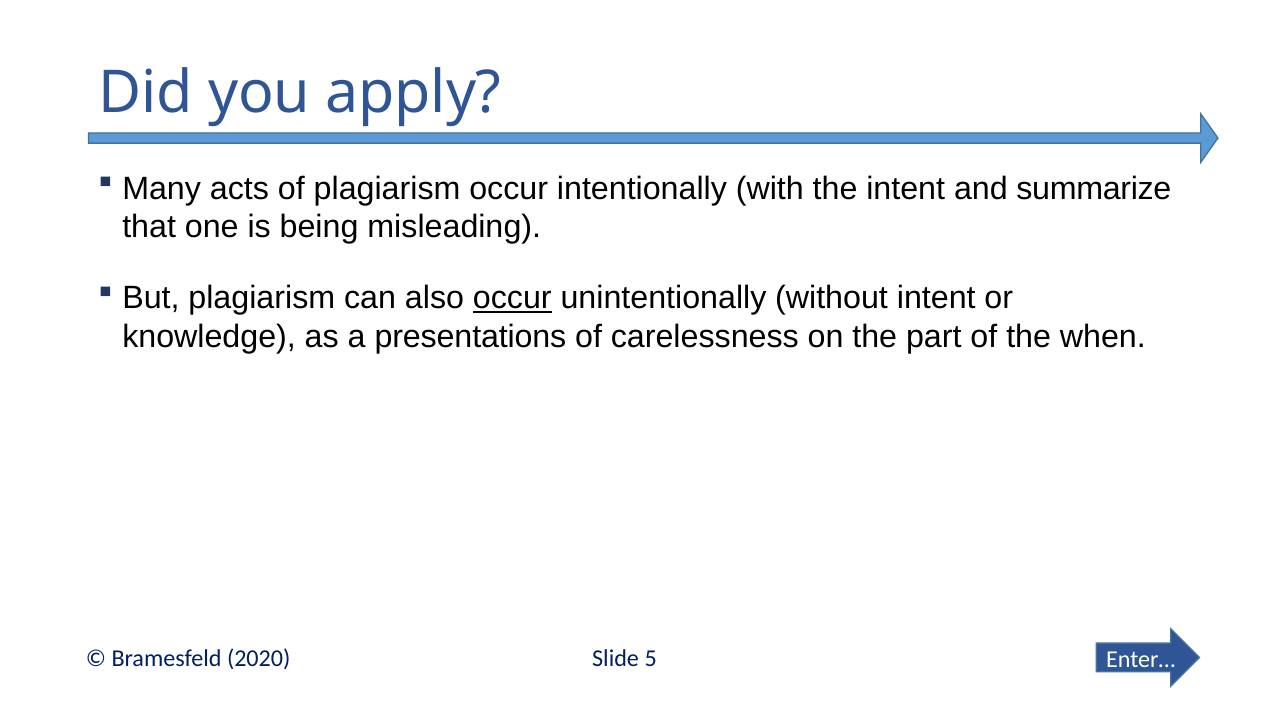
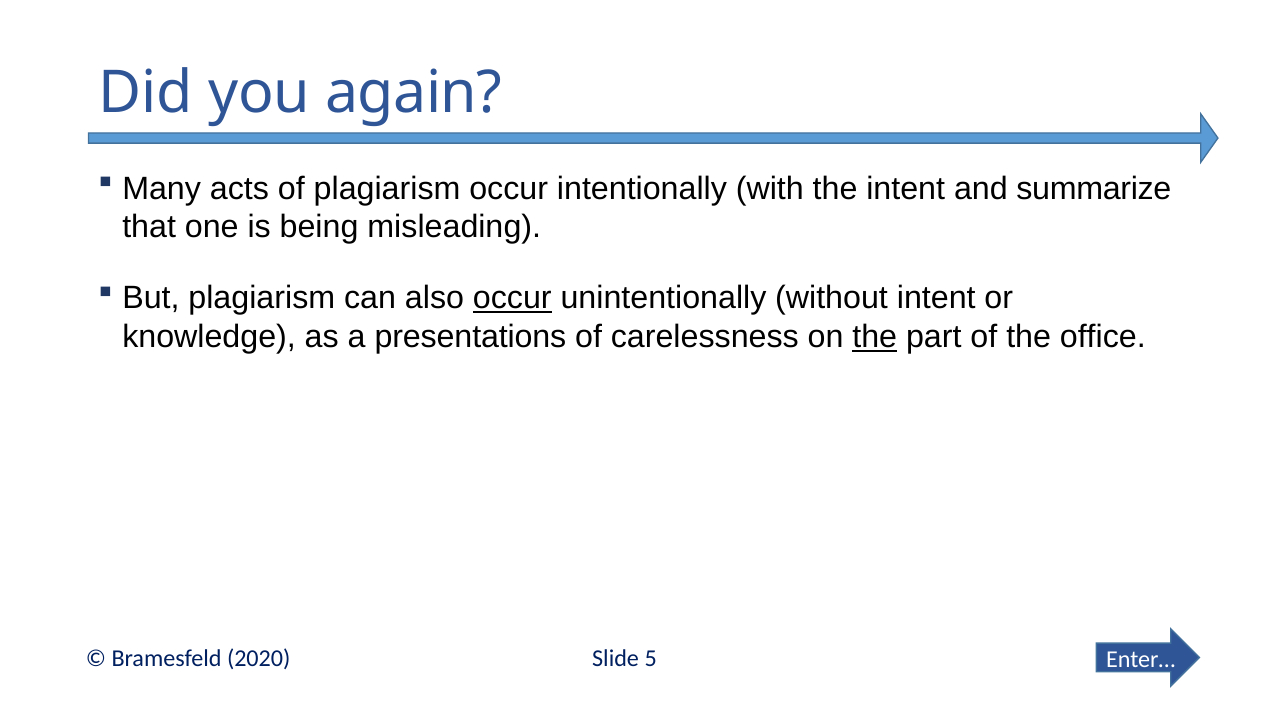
apply: apply -> again (414, 93)
the underline: none -> present (875, 337)
when: when -> office (1103, 337)
